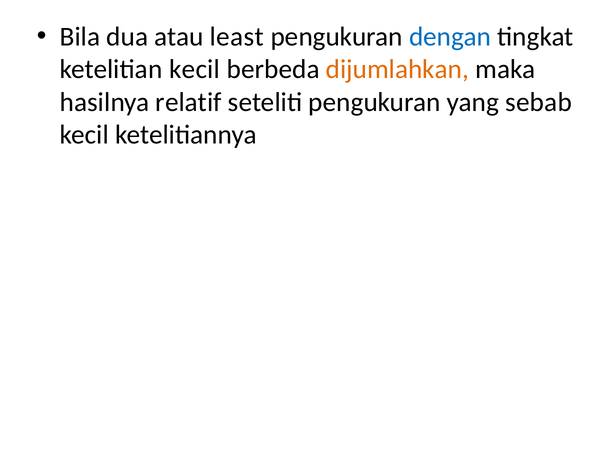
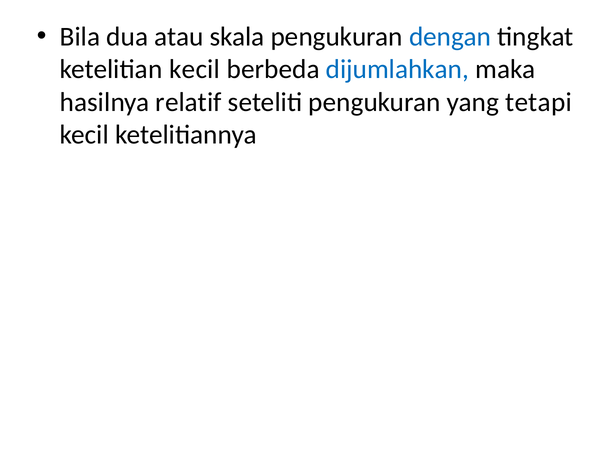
least: least -> skala (237, 37)
dijumlahkan colour: orange -> blue (397, 69)
sebab: sebab -> tetapi (539, 102)
